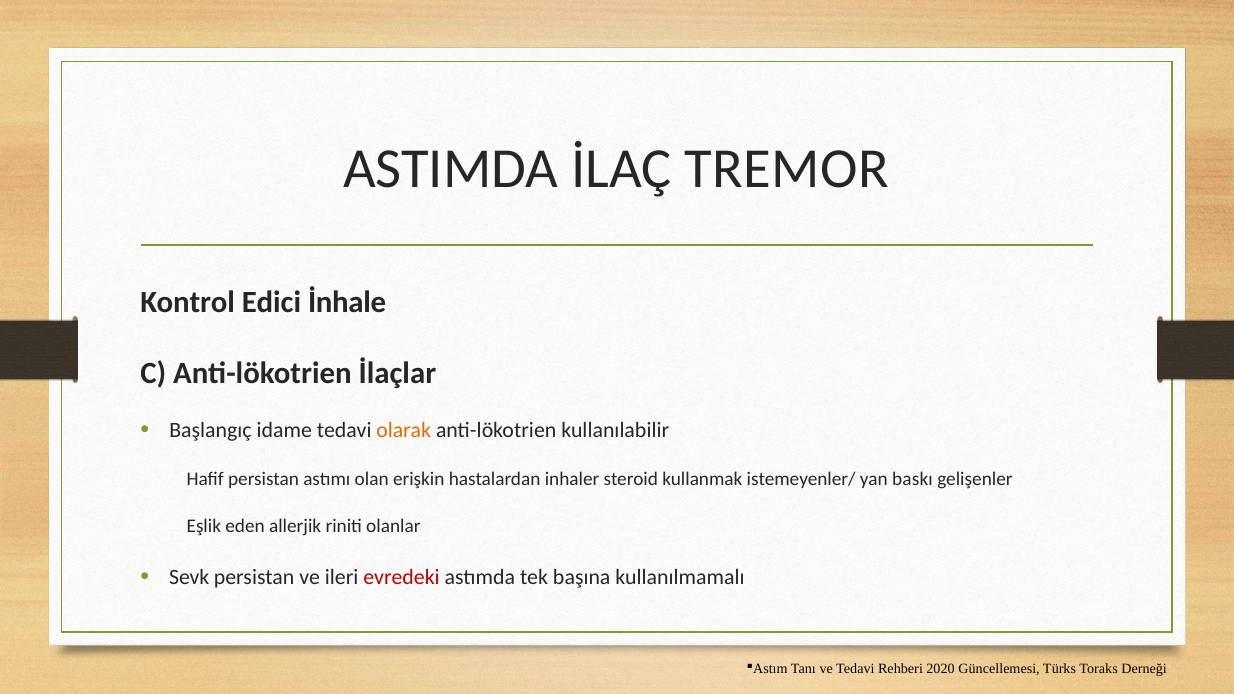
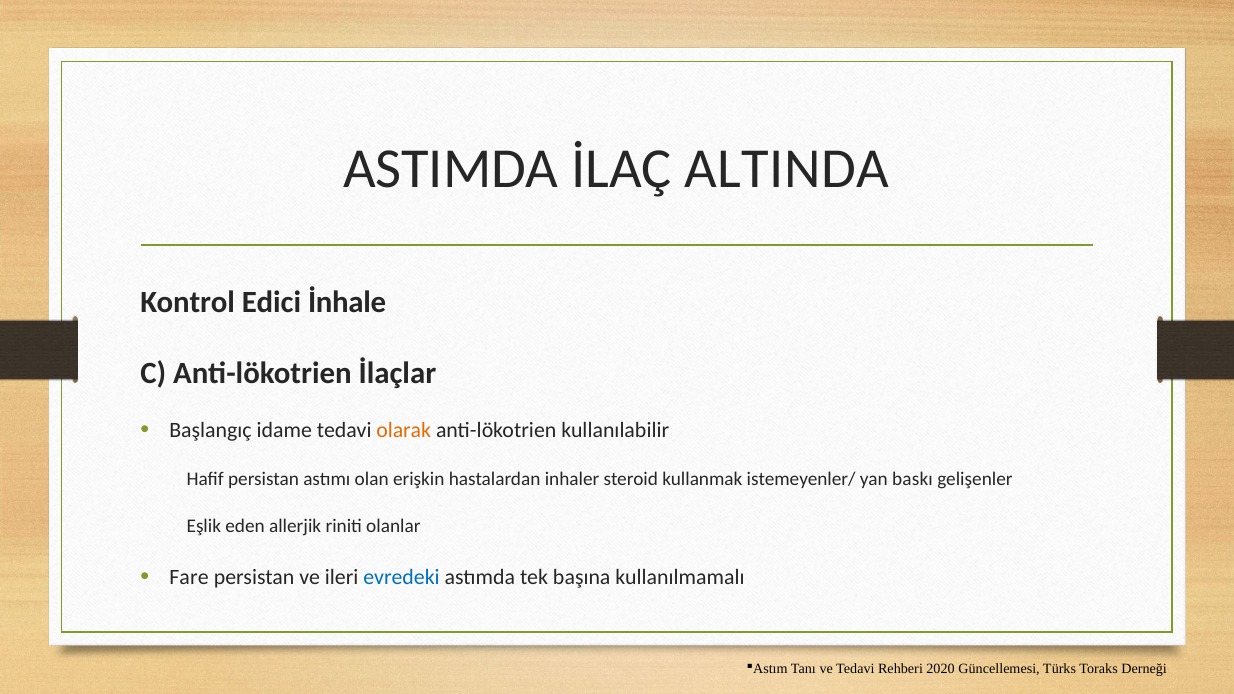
TREMOR: TREMOR -> ALTINDA (787, 169)
Sevk: Sevk -> Fare (189, 578)
evredeki colour: red -> blue (402, 578)
